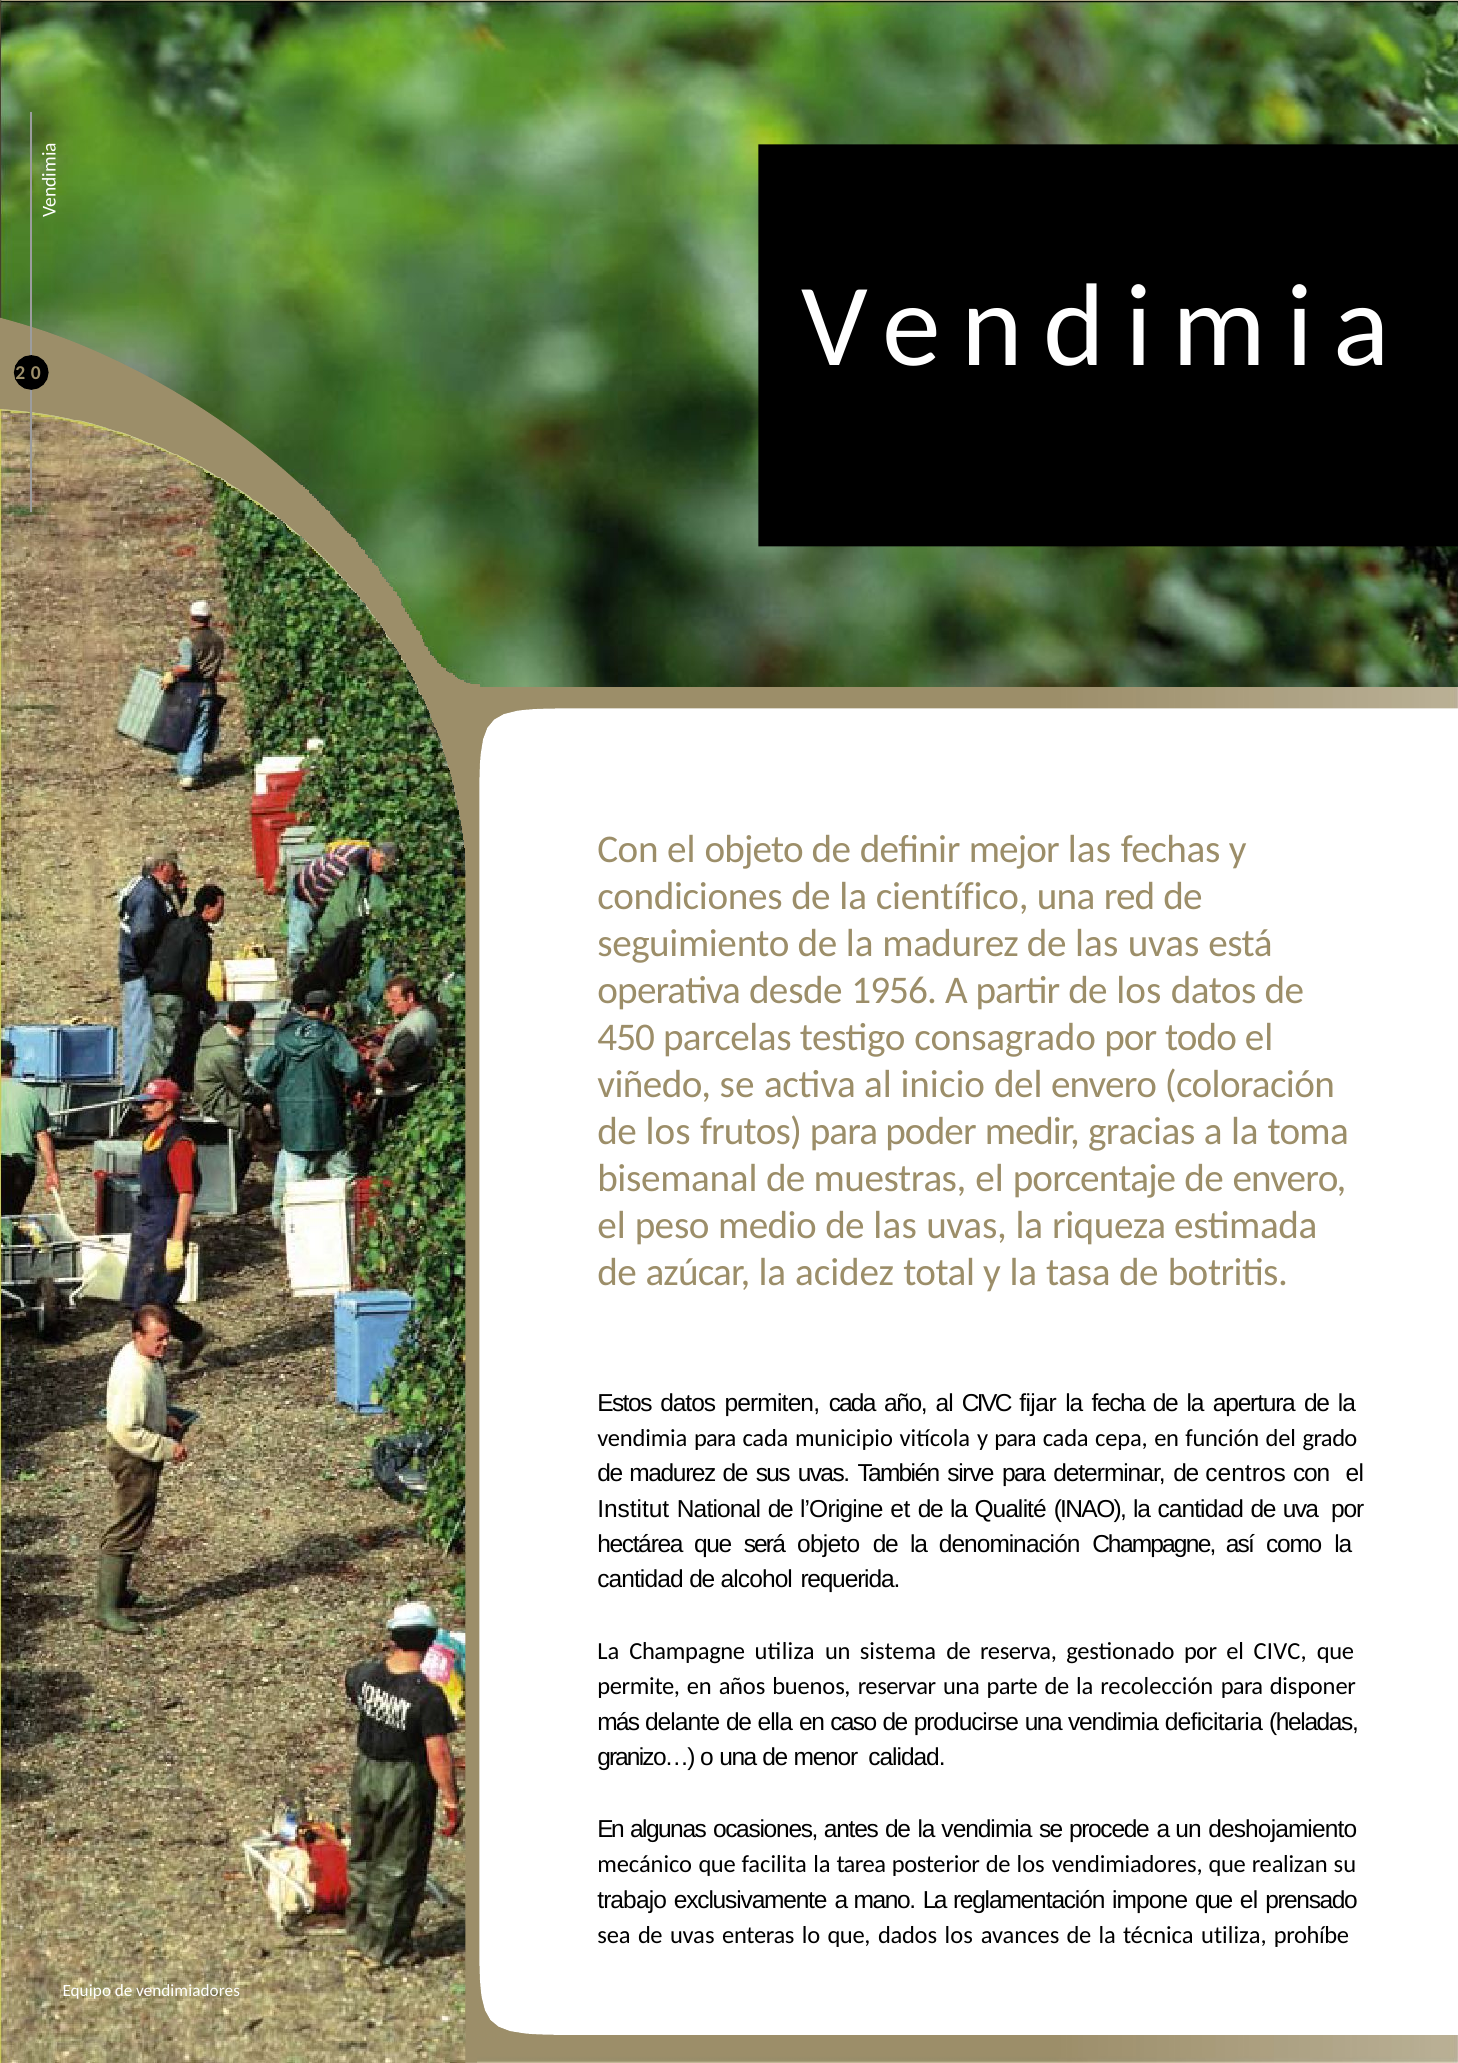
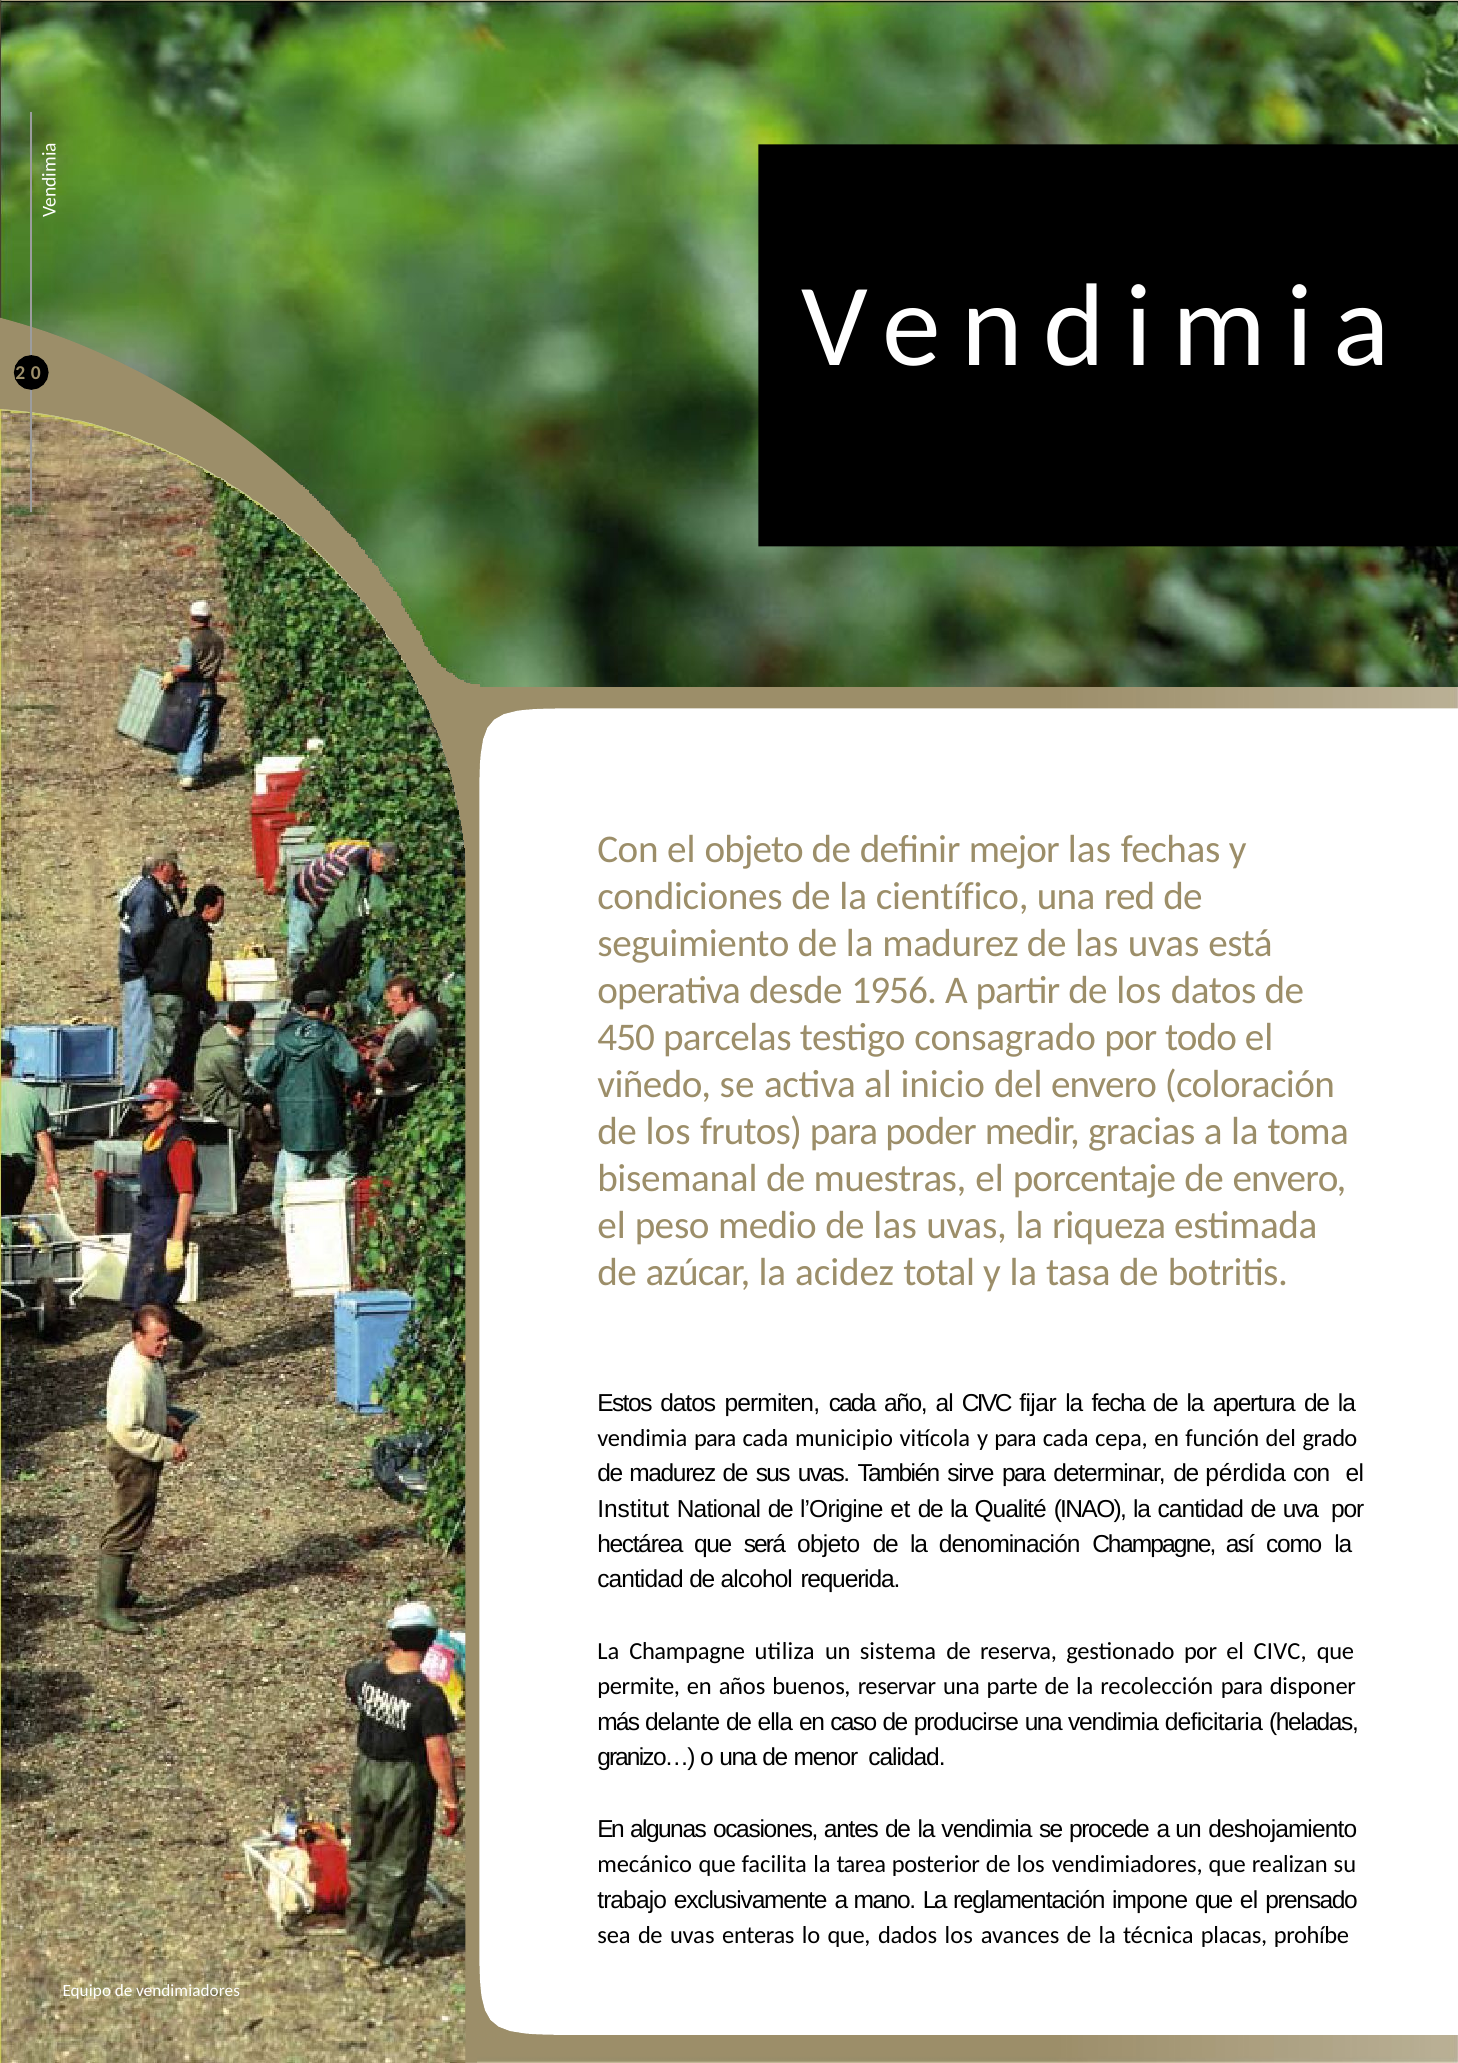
centros: centros -> pérdida (1246, 1474)
técnica utiliza: utiliza -> placas (1234, 1936)
